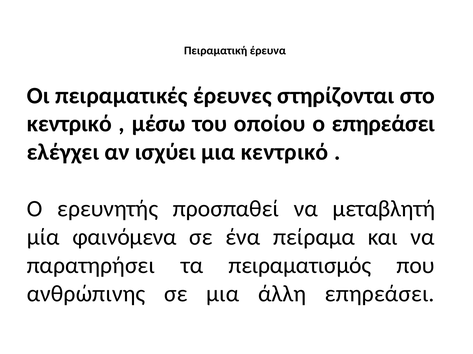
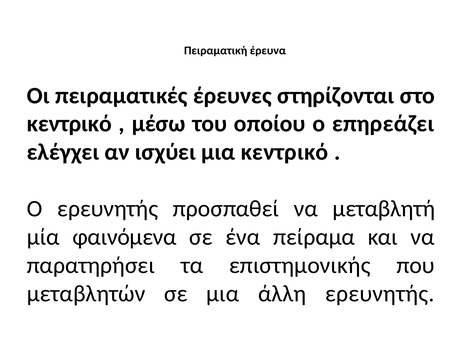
ο επηρεάσει: επηρεάσει -> επηρεάζει (383, 124)
πειραματισμός: πειραματισμός -> επιστημονικής (300, 266)
ανθρώπινης: ανθρώπινης -> μεταβλητών (86, 294)
άλλη επηρεάσει: επηρεάσει -> ερευνητής (380, 294)
